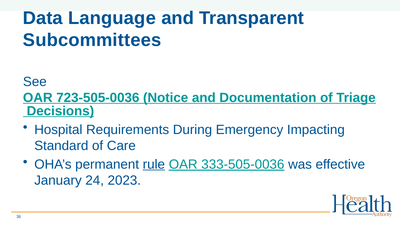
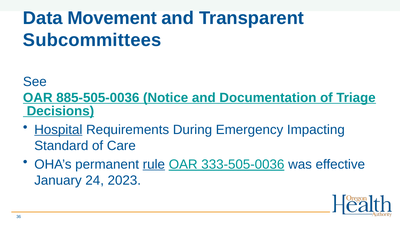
Language: Language -> Movement (112, 18)
723-505-0036: 723-505-0036 -> 885-505-0036 (98, 98)
Hospital underline: none -> present (58, 130)
